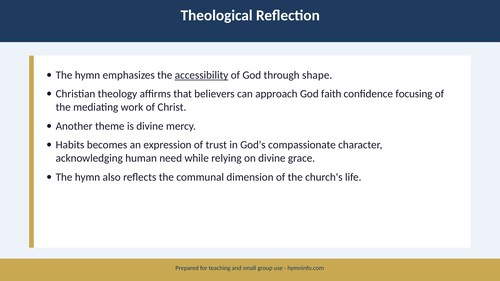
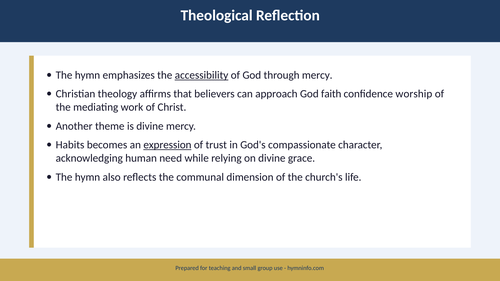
through shape: shape -> mercy (317, 75)
focusing: focusing -> worship (414, 94)
expression underline: none -> present (167, 145)
